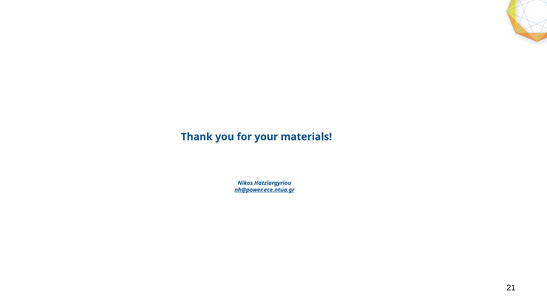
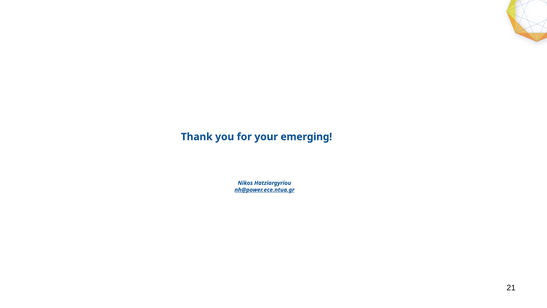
materials: materials -> emerging (306, 137)
